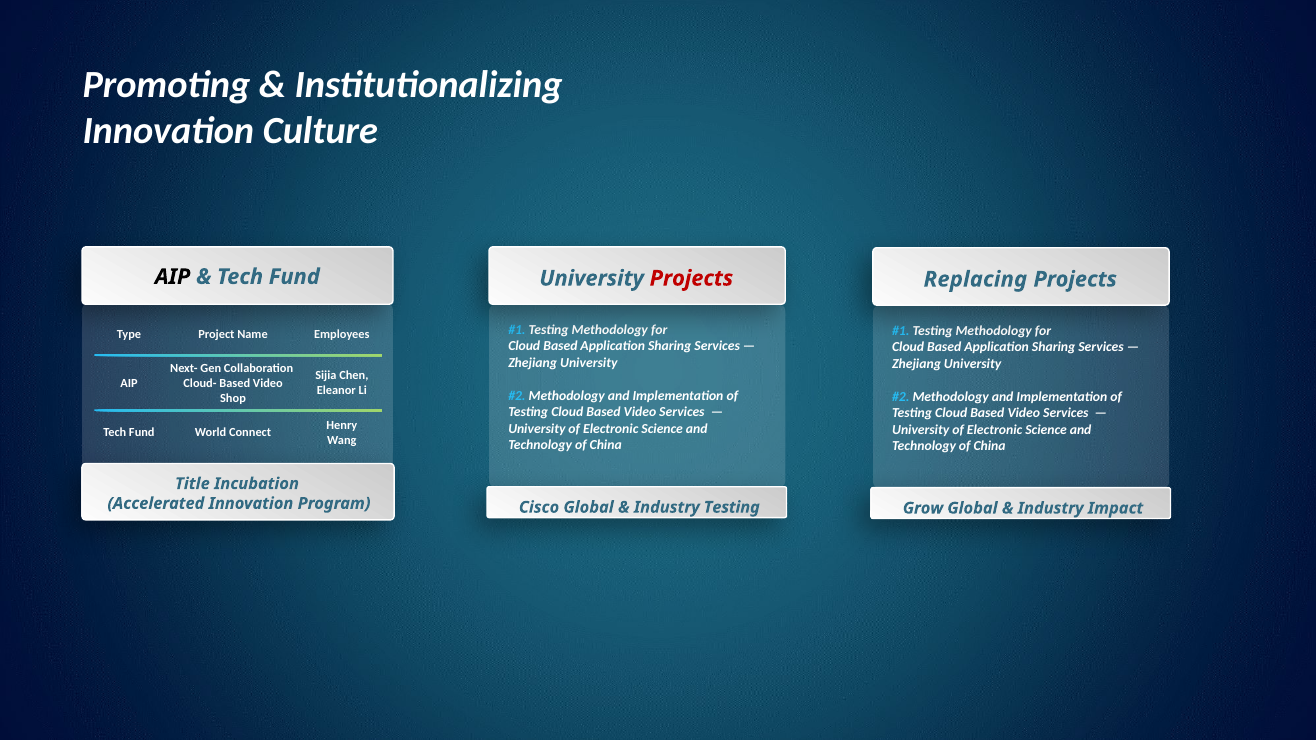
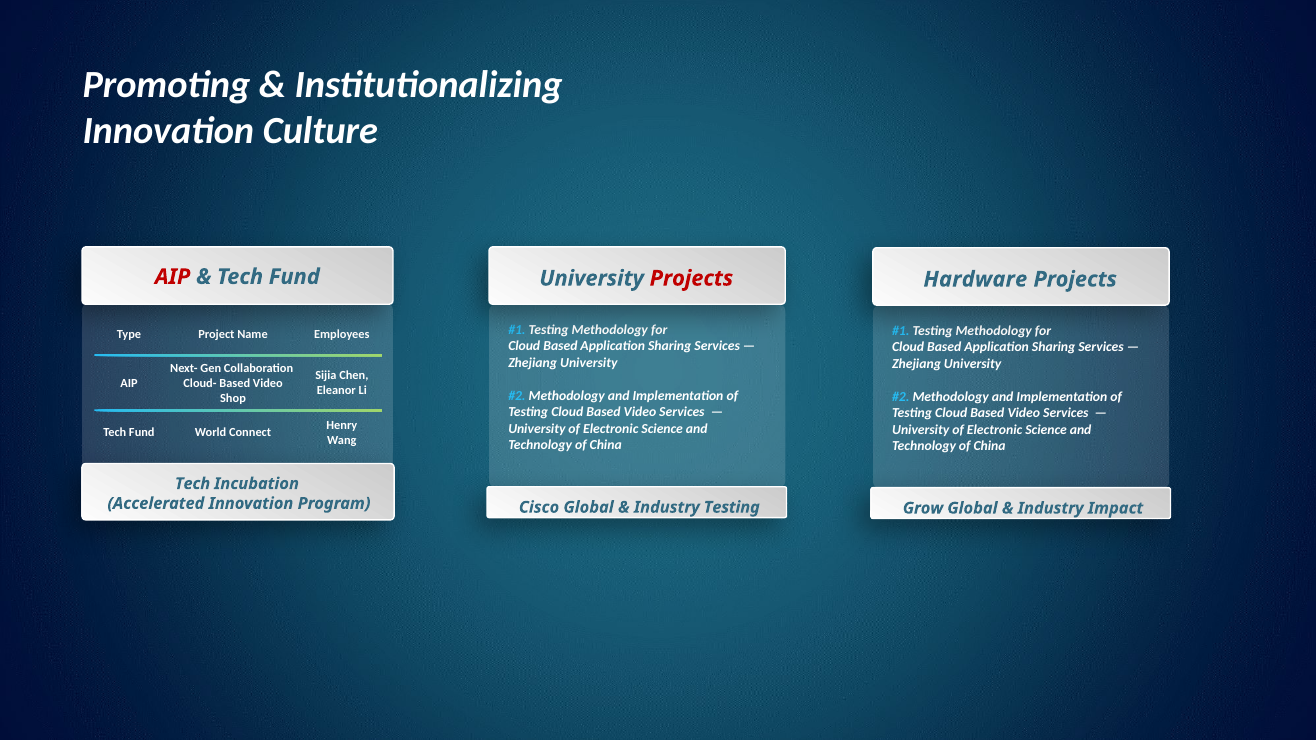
AIP colour: black -> red (173, 277)
Replacing: Replacing -> Hardware (975, 279)
Title: Title -> Tech (193, 484)
